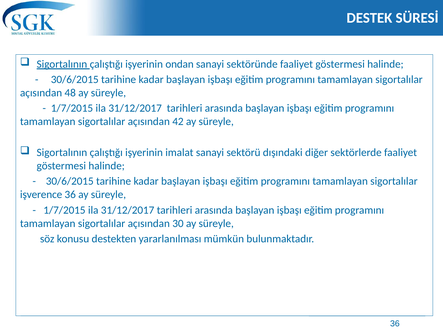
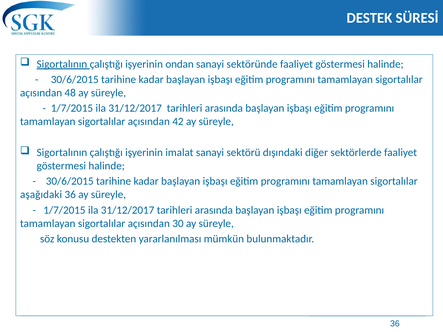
işverence: işverence -> aşağıdaki (41, 195)
